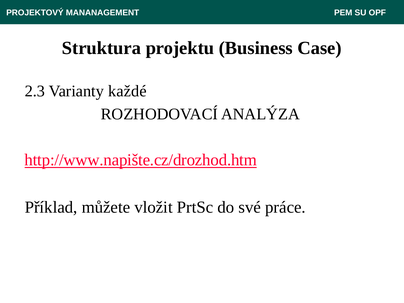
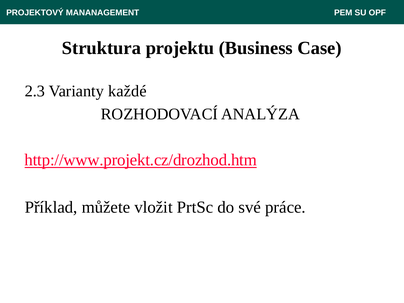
http://www.napište.cz/drozhod.htm: http://www.napište.cz/drozhod.htm -> http://www.projekt.cz/drozhod.htm (141, 160)
